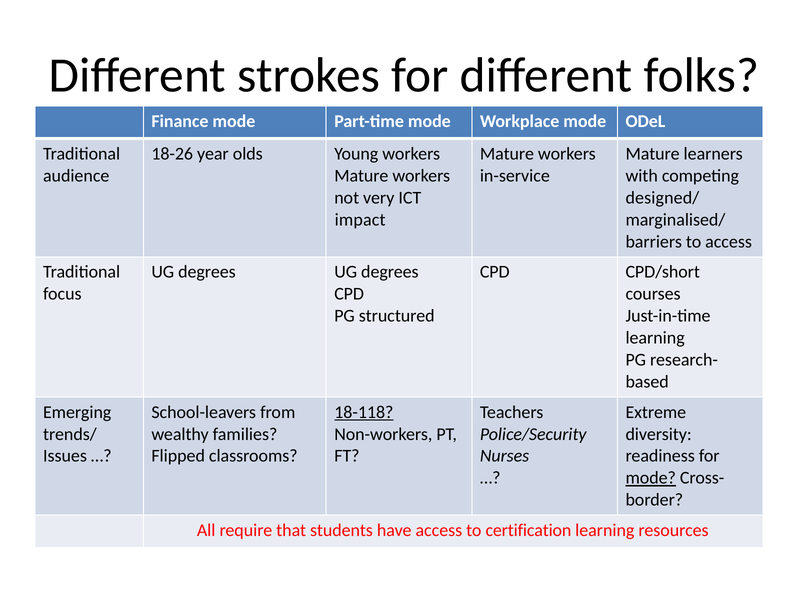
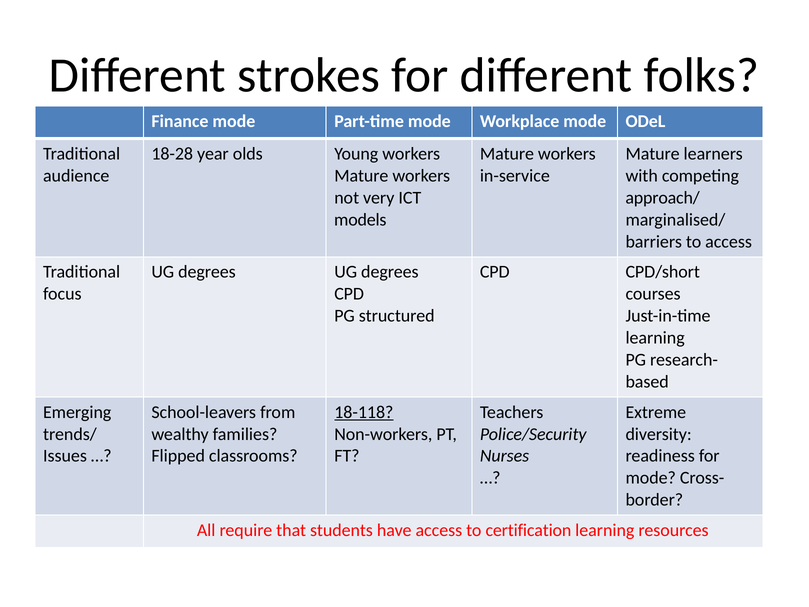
18-26: 18-26 -> 18-28 (172, 154)
designed/: designed/ -> approach/ (663, 198)
impact: impact -> models (360, 220)
mode underline: present -> none (651, 478)
